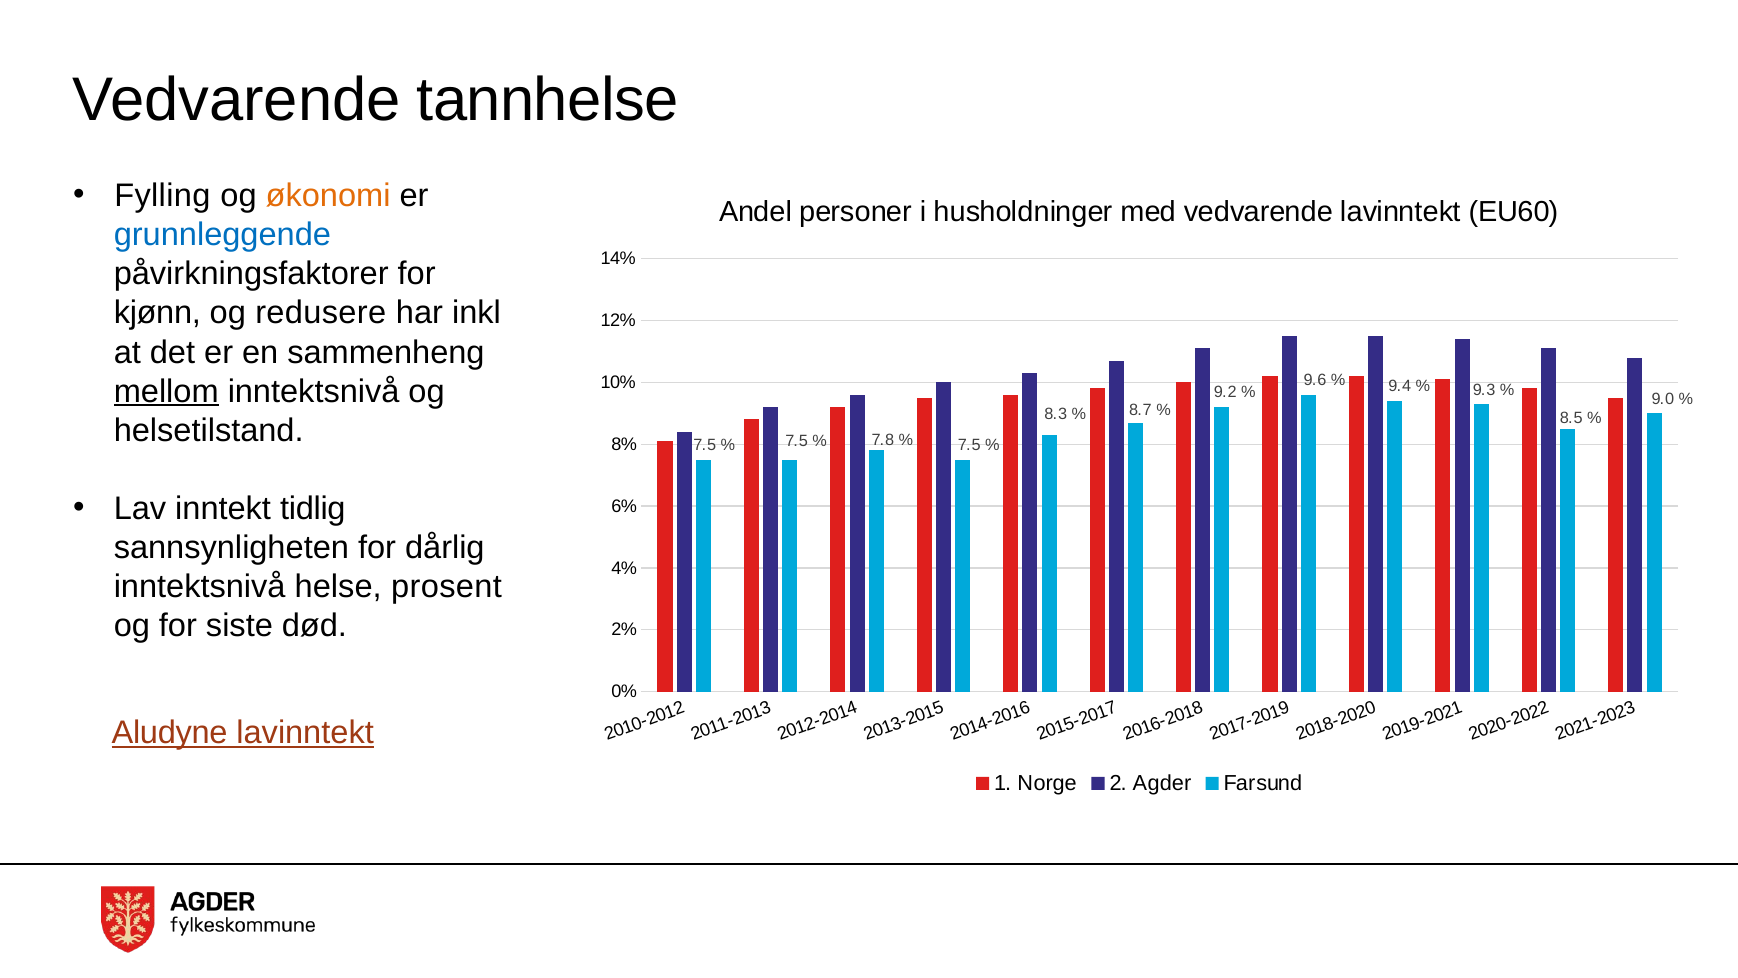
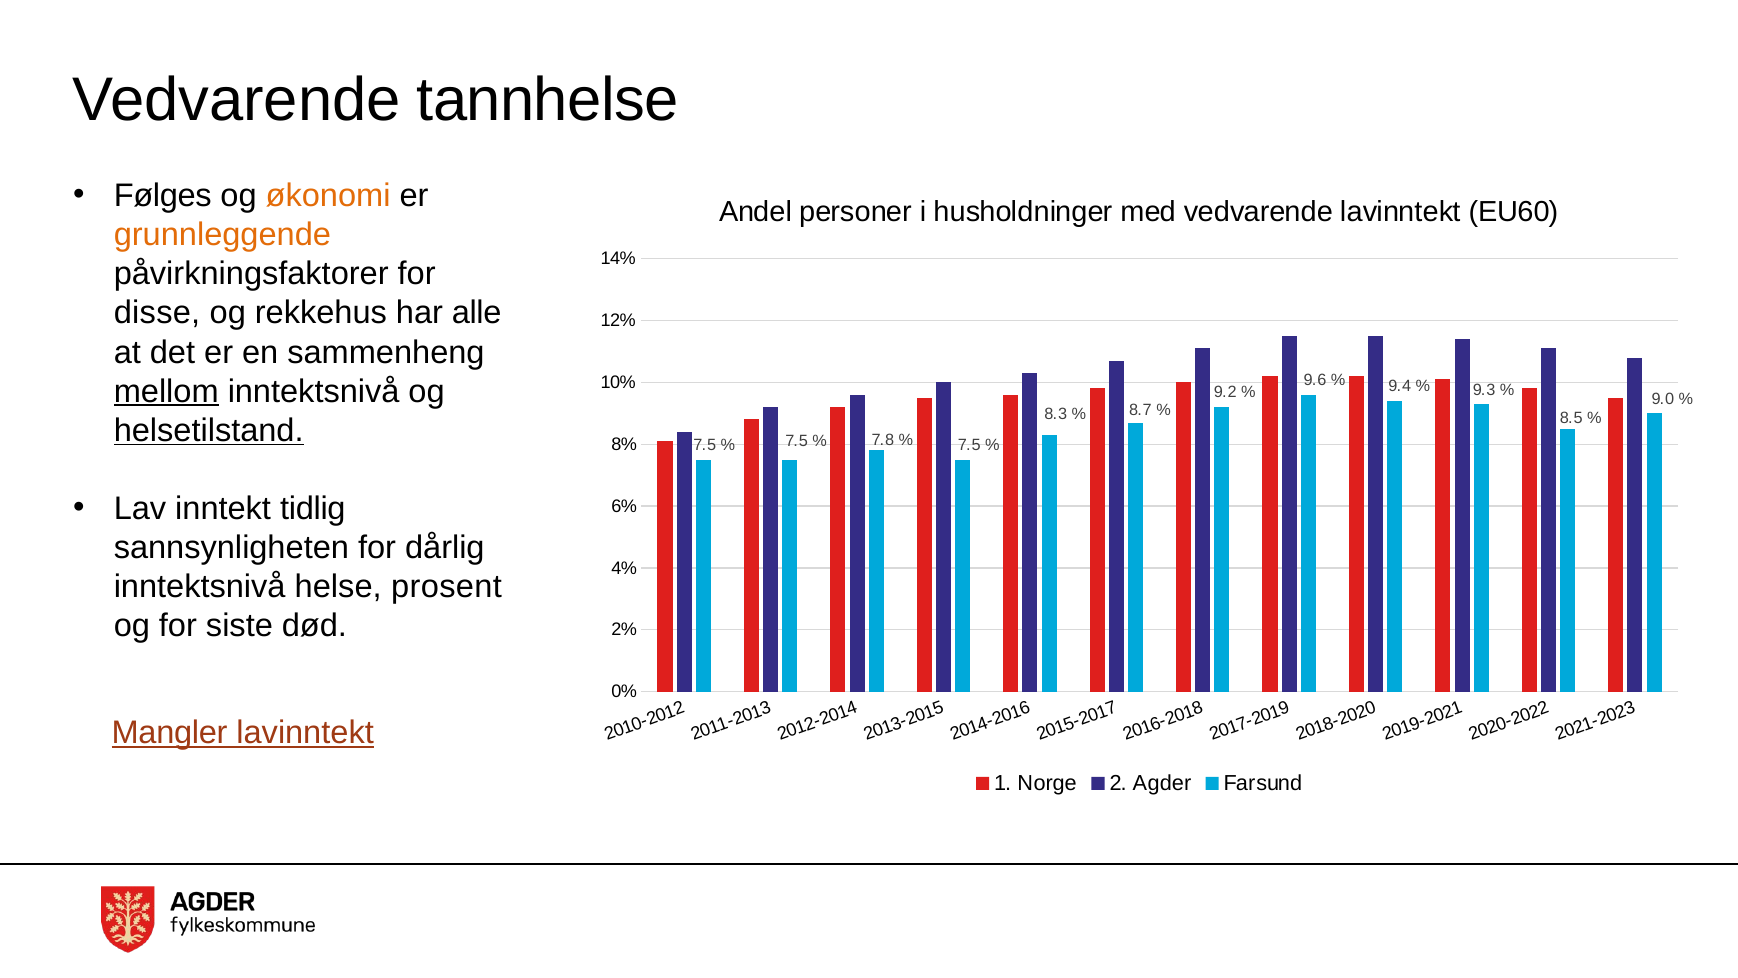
Fylling: Fylling -> Følges (163, 196)
grunnleggende colour: blue -> orange (222, 235)
kjønn: kjønn -> disse (157, 313)
redusere: redusere -> rekkehus (321, 313)
inkl: inkl -> alle (477, 313)
helsetilstand underline: none -> present (209, 430)
Aludyne: Aludyne -> Mangler (170, 732)
